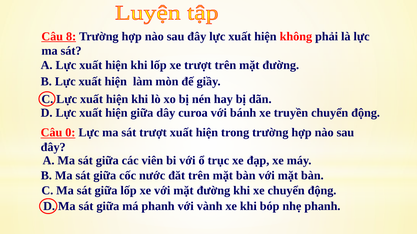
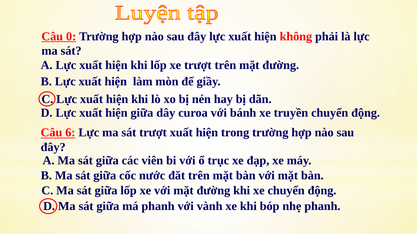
8: 8 -> 0 (71, 37)
0: 0 -> 6 (70, 133)
